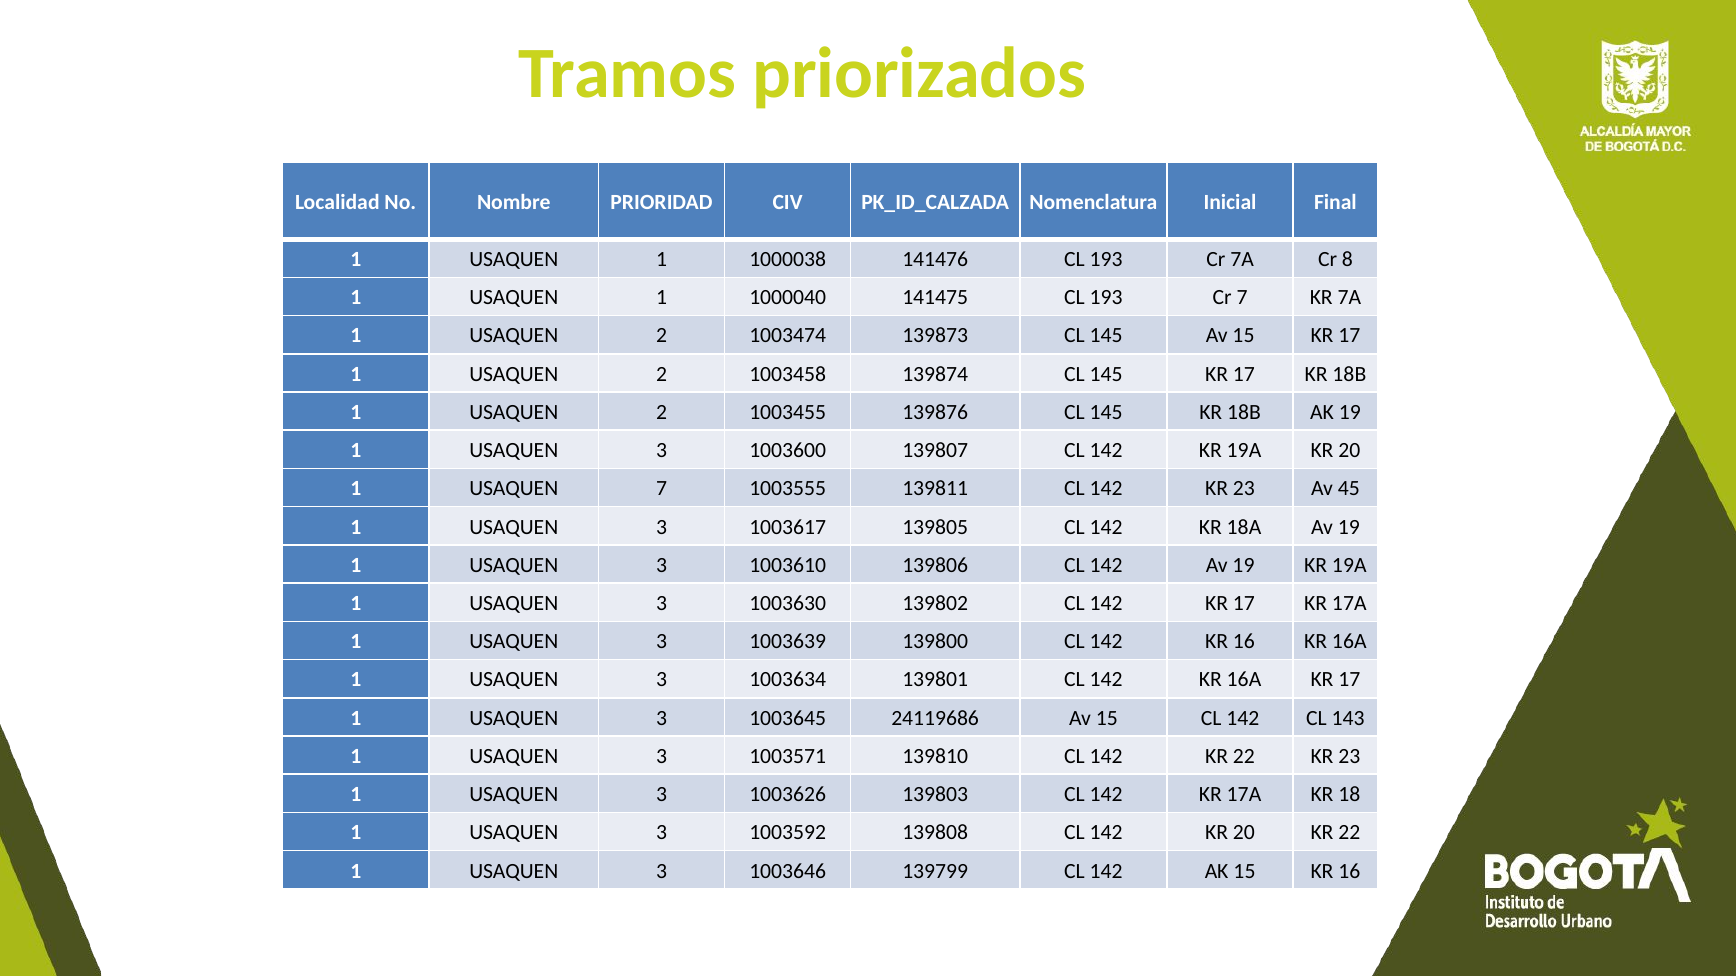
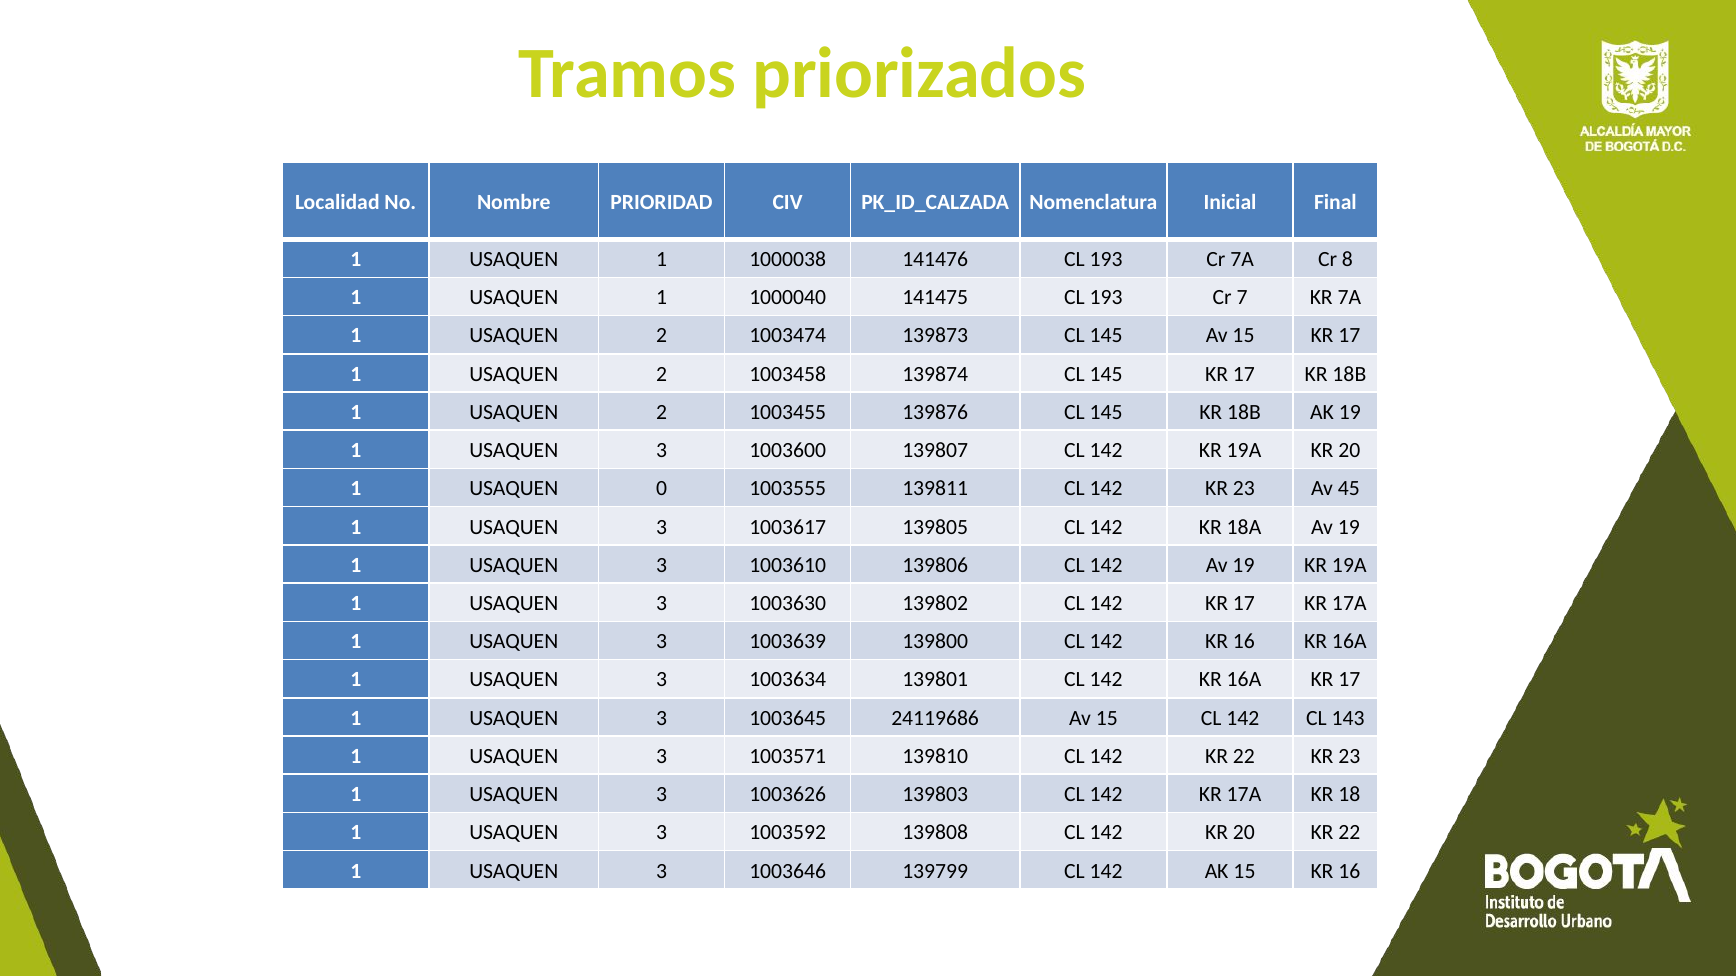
USAQUEN 7: 7 -> 0 (662, 489)
